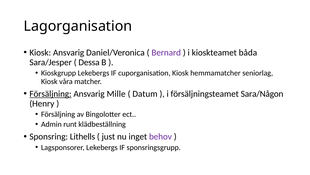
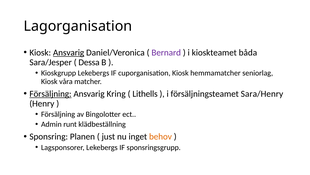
Ansvarig underline: none -> present (69, 52)
Mille: Mille -> Kring (116, 94)
Datum: Datum -> Lithells (145, 94)
Sara/Någon: Sara/Någon -> Sara/Henry (262, 94)
Lithells: Lithells -> Planen (82, 136)
behov colour: purple -> orange (160, 136)
